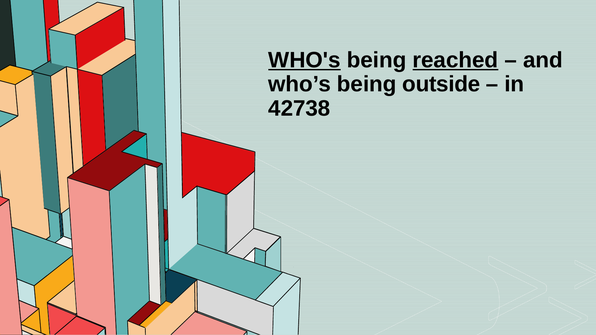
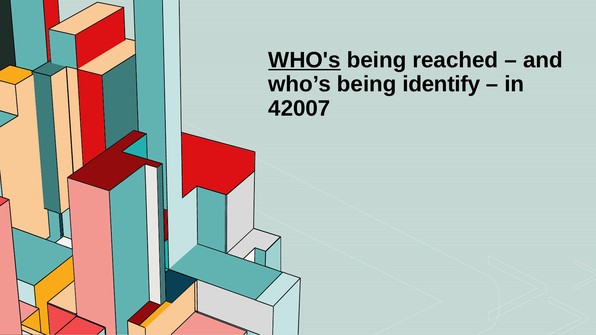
reached underline: present -> none (455, 60)
outside: outside -> identify (441, 84)
42738: 42738 -> 42007 (299, 108)
